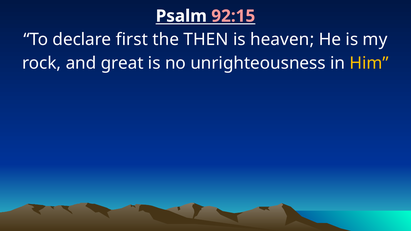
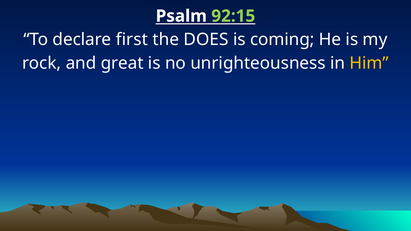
92:15 colour: pink -> light green (233, 16)
THEN: THEN -> DOES (206, 40)
heaven: heaven -> coming (282, 40)
